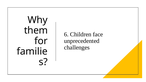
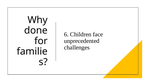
them: them -> done (36, 30)
